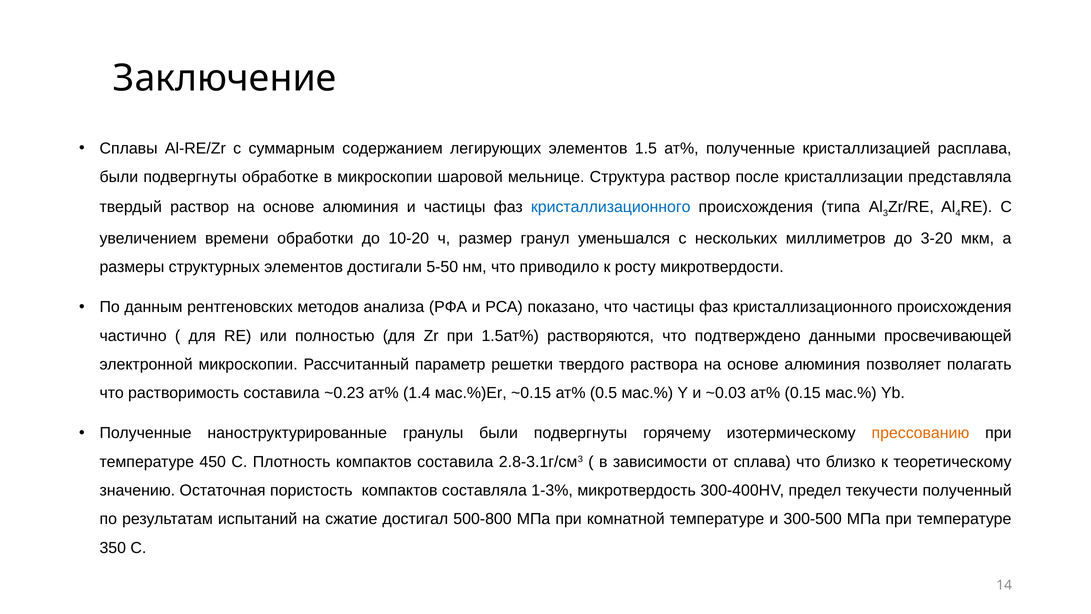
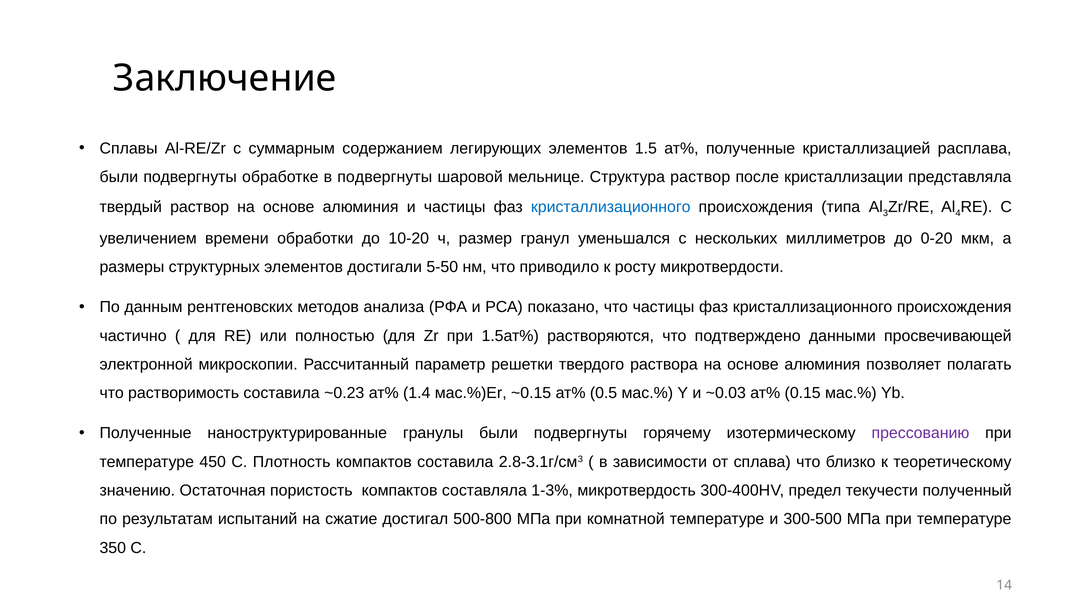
в микроскопии: микроскопии -> подвергнуты (385, 177)
3-20: 3-20 -> 0-20 (937, 238)
прессованию colour: orange -> purple (920, 433)
